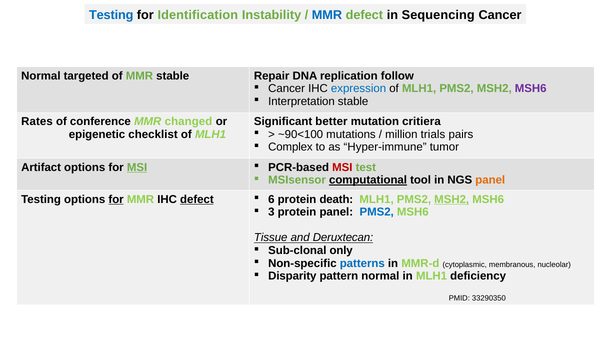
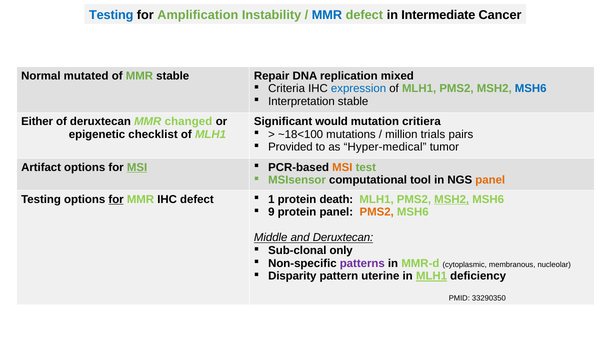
Identification: Identification -> Amplification (198, 15)
Sequencing: Sequencing -> Intermediate (438, 15)
targeted: targeted -> mutated (86, 76)
follow: follow -> mixed (397, 76)
Cancer: Cancer -> Criteria (287, 88)
MSH6 colour: purple -> blue (531, 88)
Rates: Rates -> Either (37, 121)
of conference: conference -> deruxtecan (100, 121)
better: better -> would (332, 121)
~90<100: ~90<100 -> ~18<100 (301, 134)
Complex: Complex -> Provided (290, 147)
Hyper-immune: Hyper-immune -> Hyper-medical (385, 147)
MSI colour: red -> orange (342, 167)
computational underline: present -> none (368, 180)
defect underline: present -> none (197, 199)
6: 6 -> 1 (271, 199)
3: 3 -> 9 (271, 212)
PMS2 colour: blue -> orange (377, 212)
Tissue: Tissue -> Middle (271, 237)
patterns colour: blue -> purple (362, 263)
pattern normal: normal -> uterine (380, 276)
MLH1 underline: none -> present (432, 276)
